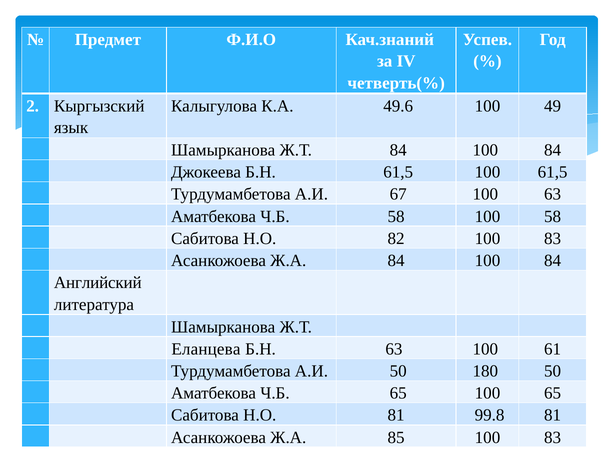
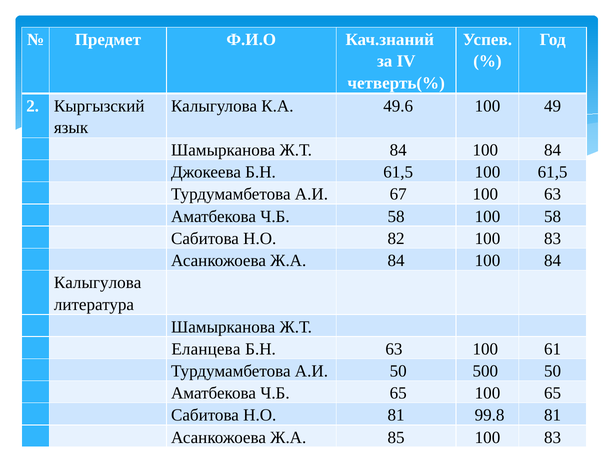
Английский: Английский -> Калыгулова (98, 283)
180: 180 -> 500 (485, 371)
